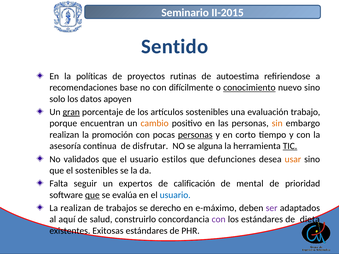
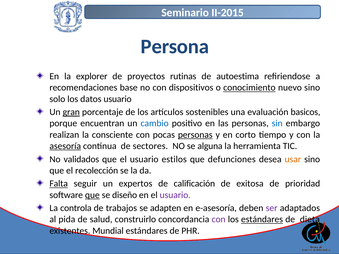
Sentido: Sentido -> Persona (175, 46)
políticas: políticas -> explorer (92, 76)
difícilmente: difícilmente -> dispositivos (191, 88)
datos apoyen: apoyen -> usuario (118, 99)
trabajo: trabajo -> basicos (305, 112)
cambio colour: orange -> blue (155, 124)
sin colour: orange -> blue (277, 124)
promoción: promoción -> consciente (112, 135)
asesoría underline: none -> present (65, 146)
disfrutar: disfrutar -> sectores (150, 146)
TIC underline: present -> none (290, 146)
el sostenibles: sostenibles -> recolección (97, 171)
Falta underline: none -> present (59, 184)
mental: mental -> exitosa (250, 184)
evalúa: evalúa -> diseño (125, 195)
usuario colour: blue -> purple (175, 195)
La realizan: realizan -> controla (76, 208)
derecho: derecho -> adapten (166, 208)
e-máximo: e-máximo -> e-asesoría (216, 208)
aquí: aquí -> pida (67, 220)
estándares underline: none -> present (262, 220)
Exitosas: Exitosas -> Mundial (108, 231)
